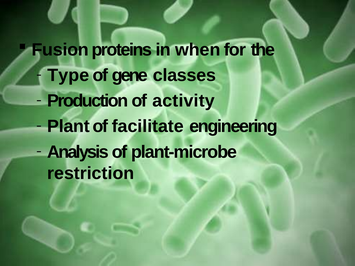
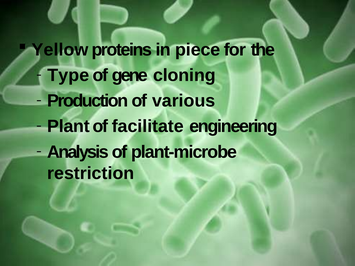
Fusion: Fusion -> Yellow (60, 50)
when: when -> piece (198, 50)
classes: classes -> cloning (184, 75)
activity: activity -> various (184, 101)
